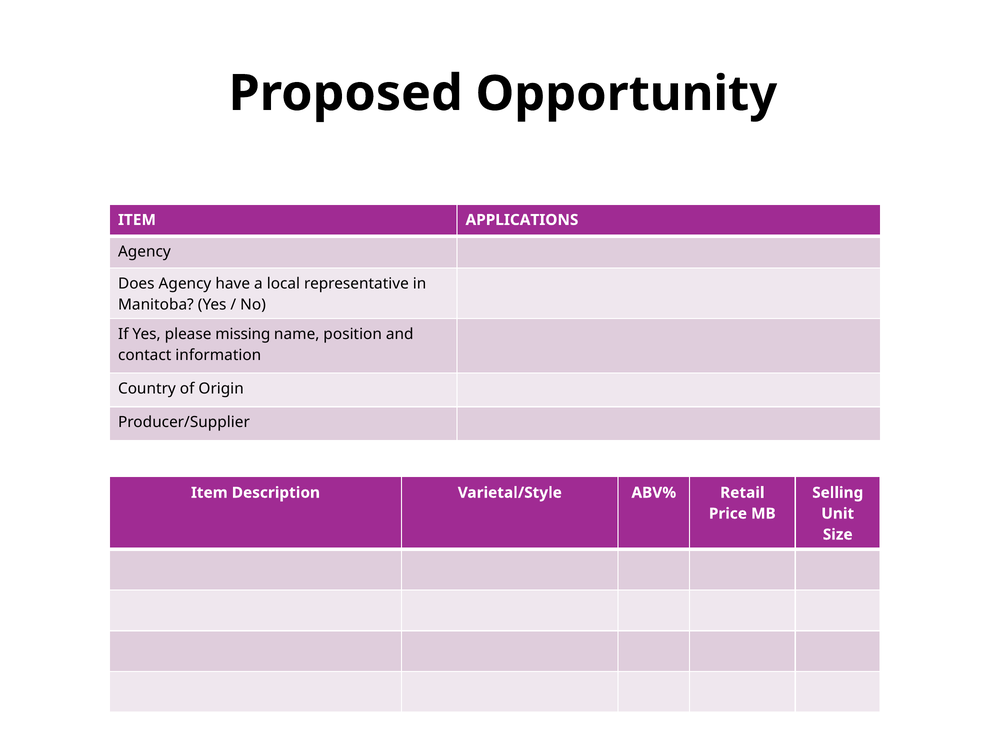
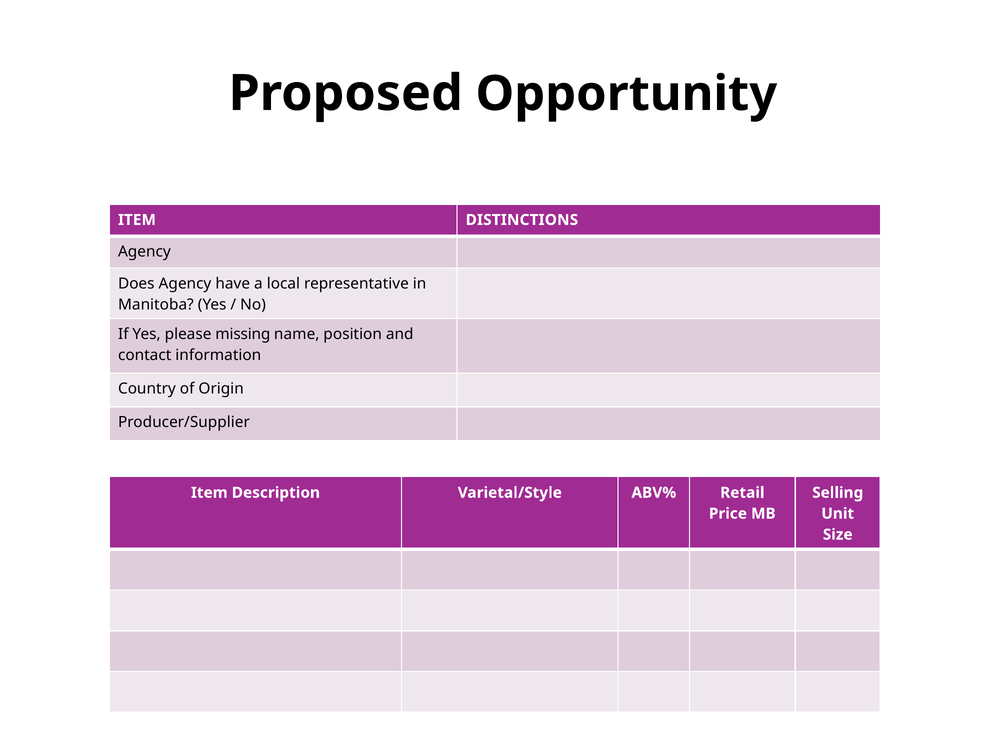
APPLICATIONS: APPLICATIONS -> DISTINCTIONS (522, 220)
